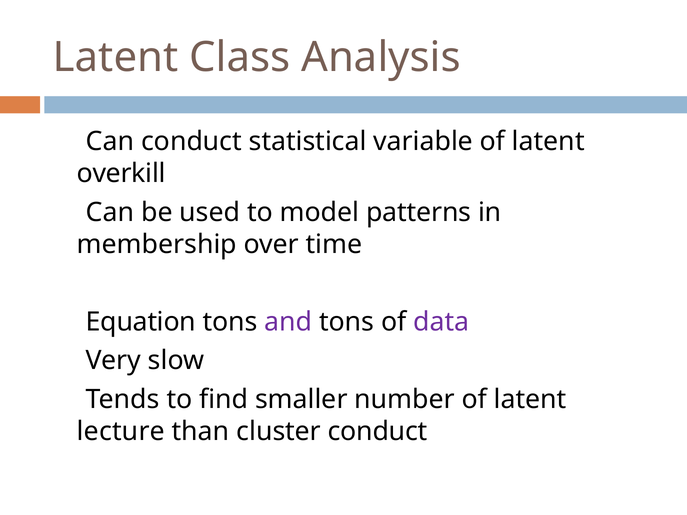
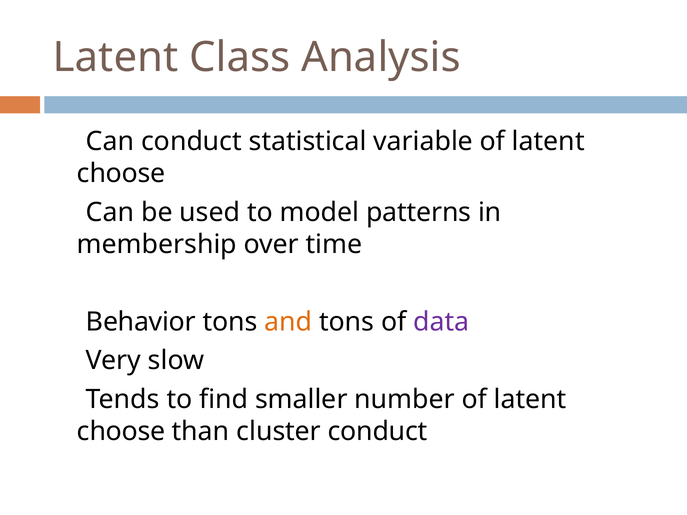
overkill: overkill -> choose (121, 174)
Equation: Equation -> Behavior (141, 322)
and colour: purple -> orange (288, 322)
lecture: lecture -> choose (121, 432)
